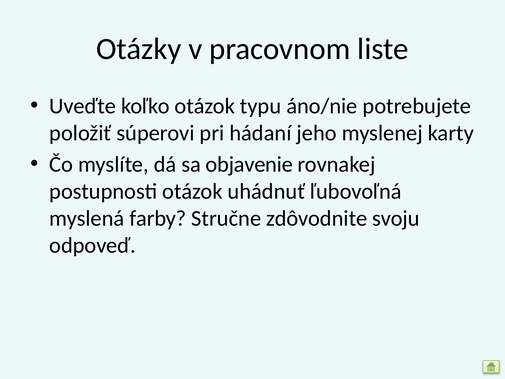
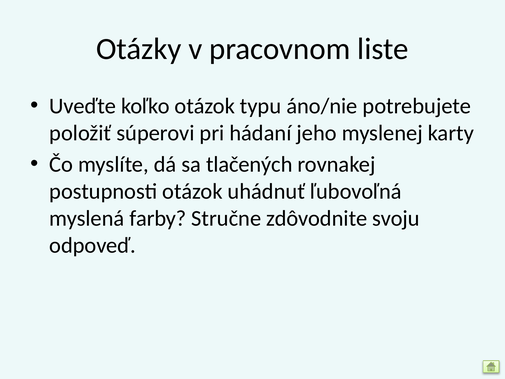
objavenie: objavenie -> tlačených (249, 164)
